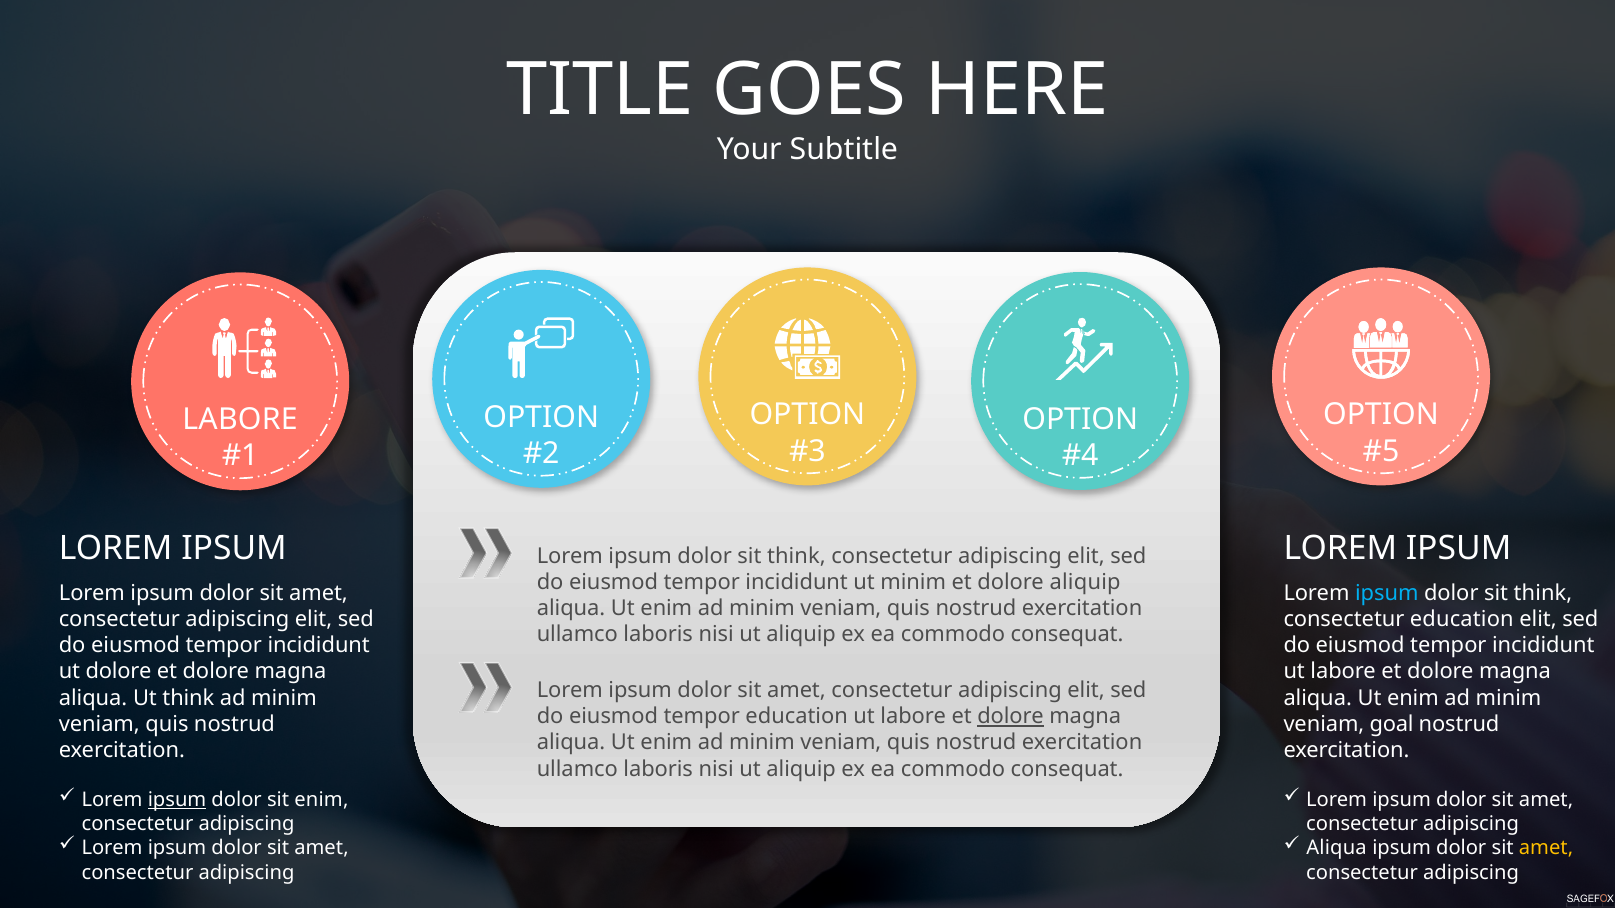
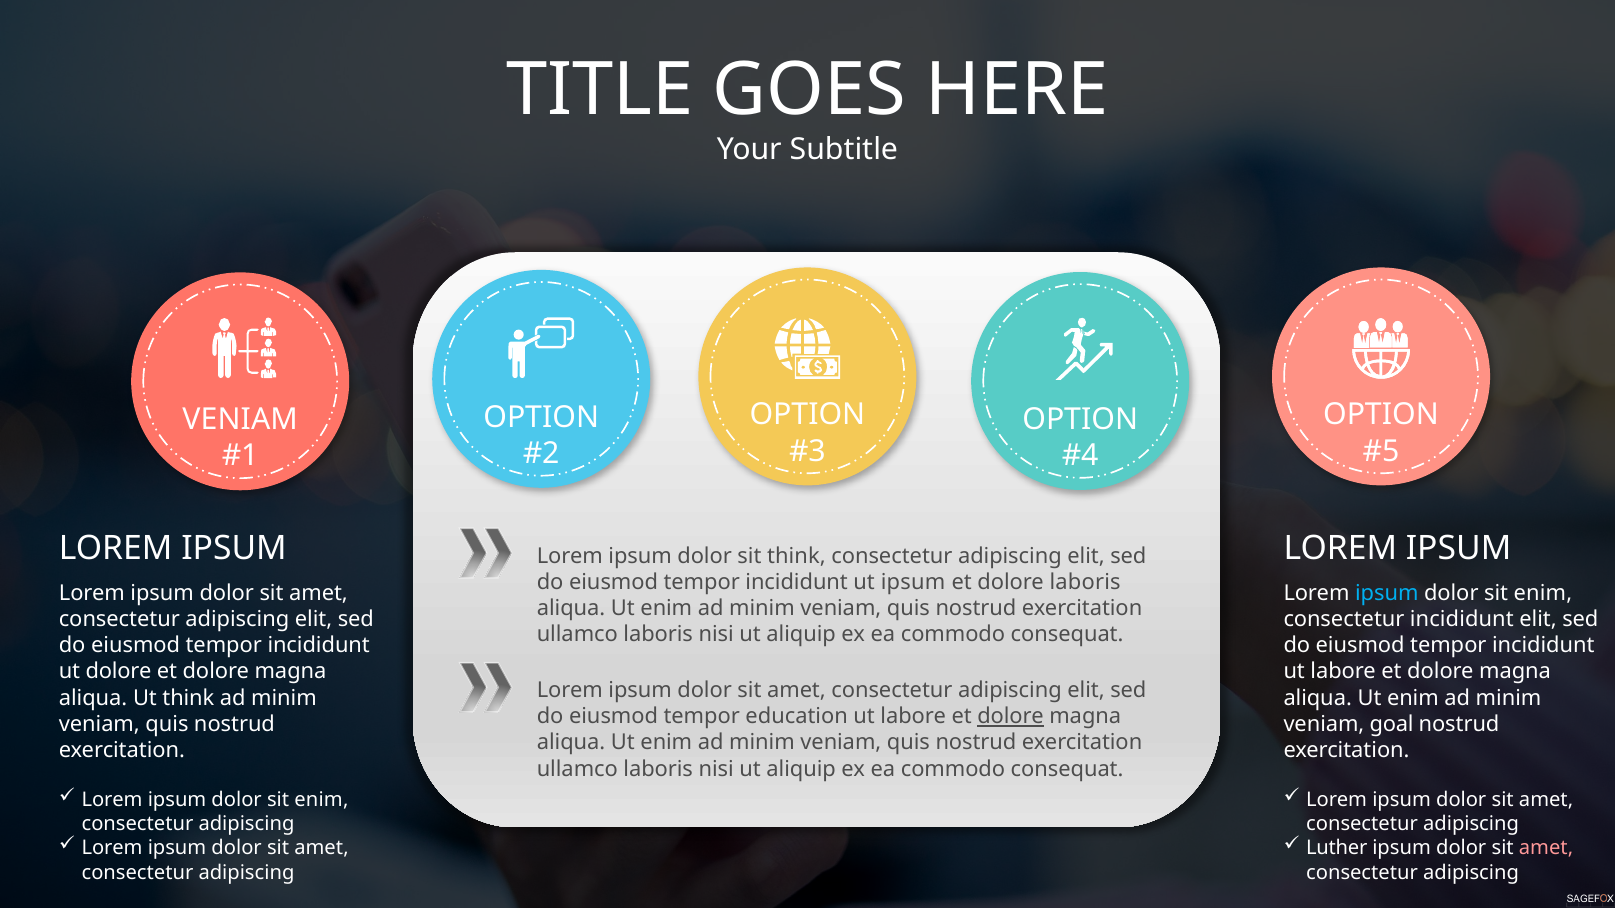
LABORE: LABORE -> VENIAM (240, 420)
ut minim: minim -> ipsum (913, 582)
dolore aliquip: aliquip -> laboris (1085, 582)
think: think -> enim (1543, 593)
consectetur education: education -> incididunt (1462, 619)
ipsum underline: present -> none (177, 800)
Aliqua: Aliqua -> Luther (1337, 849)
amet colour: yellow -> pink (1546, 849)
